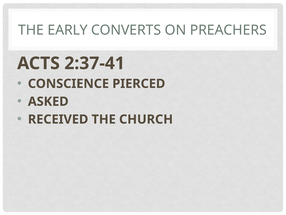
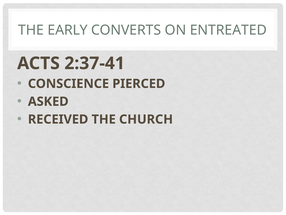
PREACHERS: PREACHERS -> ENTREATED (228, 30)
